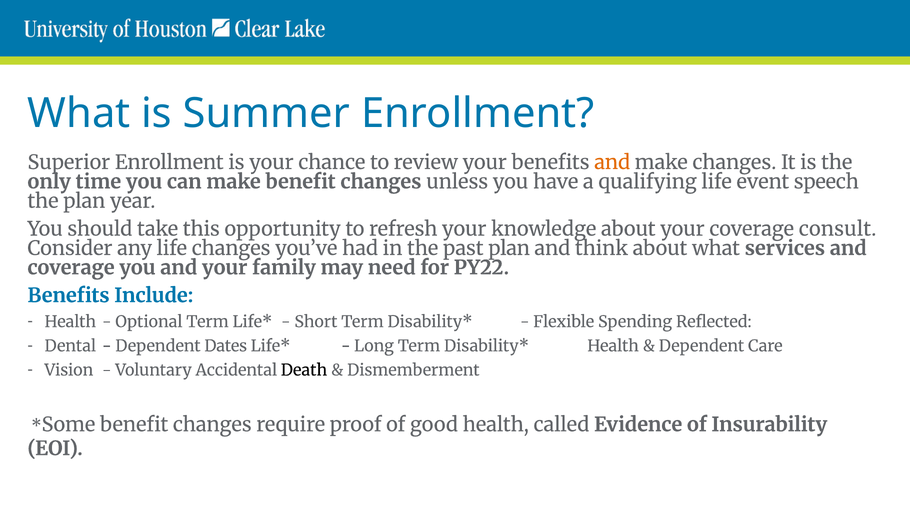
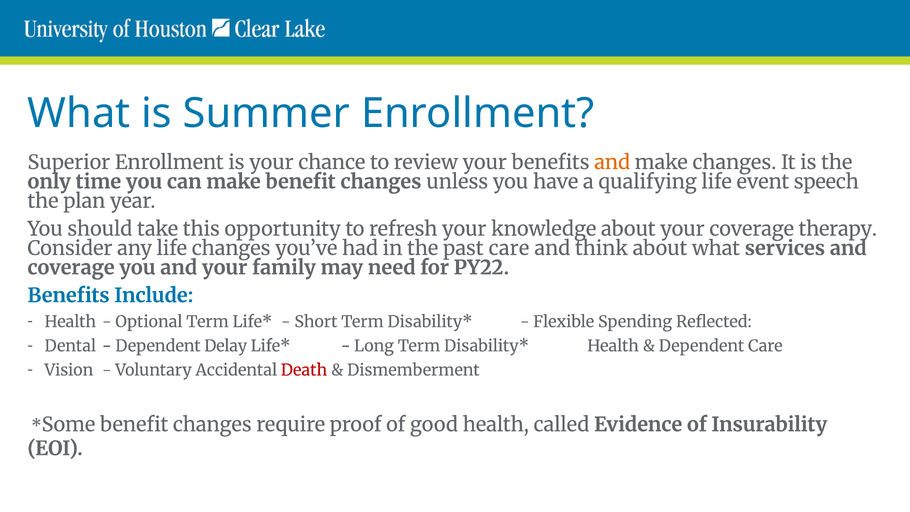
consult: consult -> therapy (838, 229)
past plan: plan -> care (509, 248)
Dates: Dates -> Delay (226, 346)
Death colour: black -> red (304, 370)
